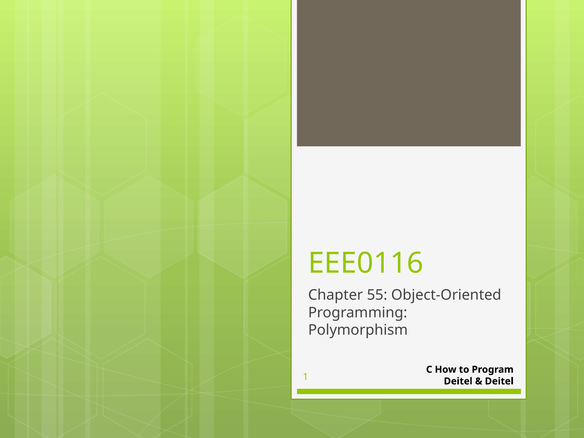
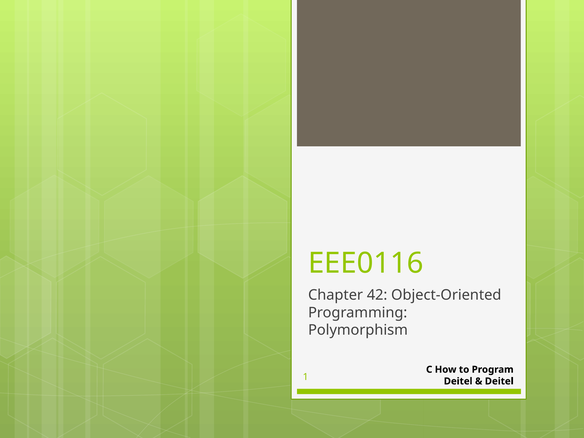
55: 55 -> 42 (377, 295)
